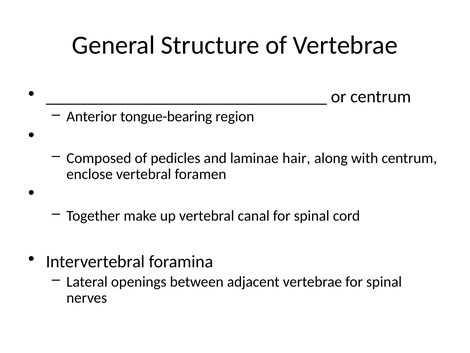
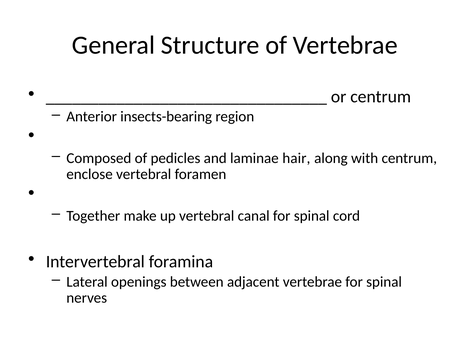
tongue-bearing: tongue-bearing -> insects-bearing (166, 117)
